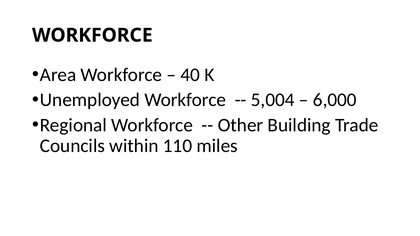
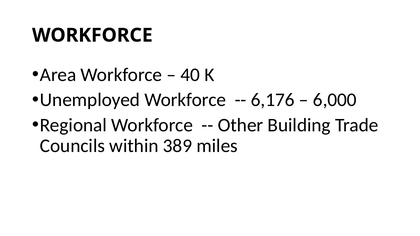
5,004: 5,004 -> 6,176 (273, 100)
110: 110 -> 389 (178, 146)
